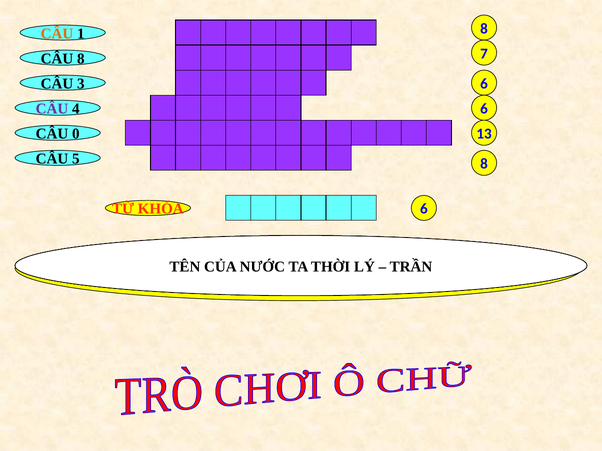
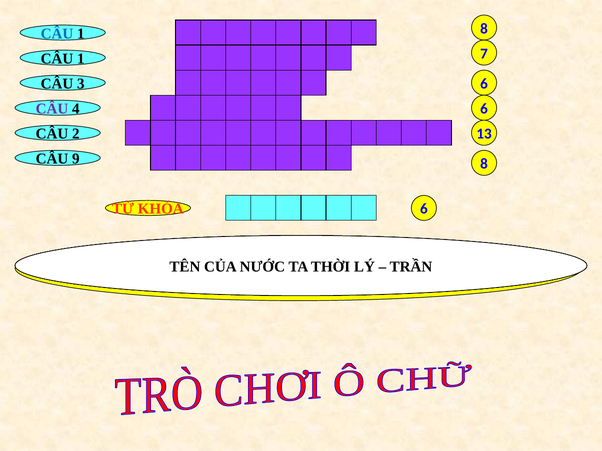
CÂU colour: orange -> blue (57, 34)
8: 8 -> 1 (81, 59)
0: 0 -> 2 (76, 134)
5: 5 -> 9 (76, 159)
